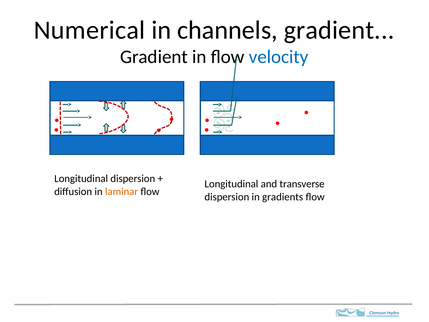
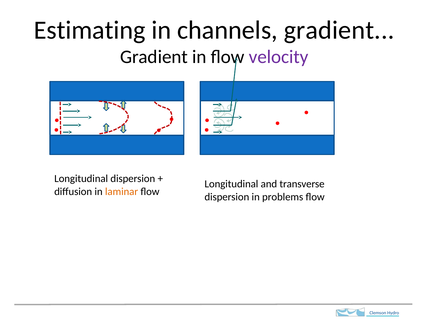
Numerical: Numerical -> Estimating (90, 30)
velocity colour: blue -> purple (279, 57)
gradients: gradients -> problems (283, 197)
